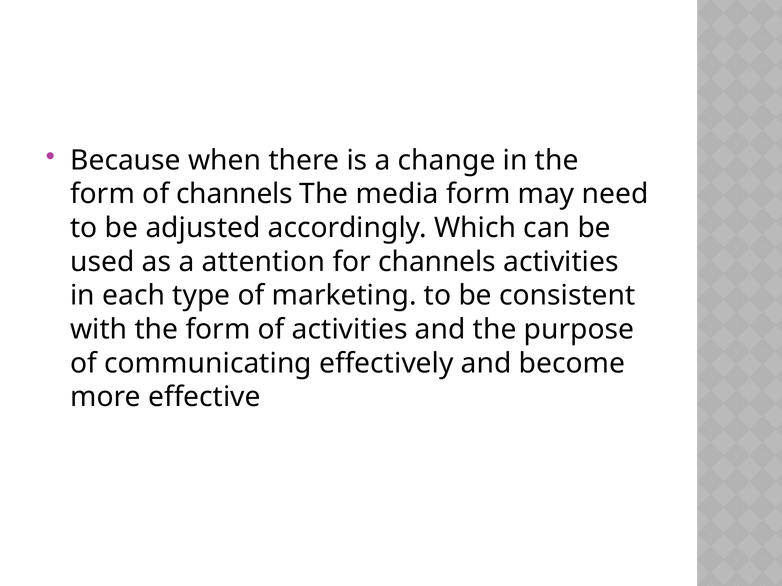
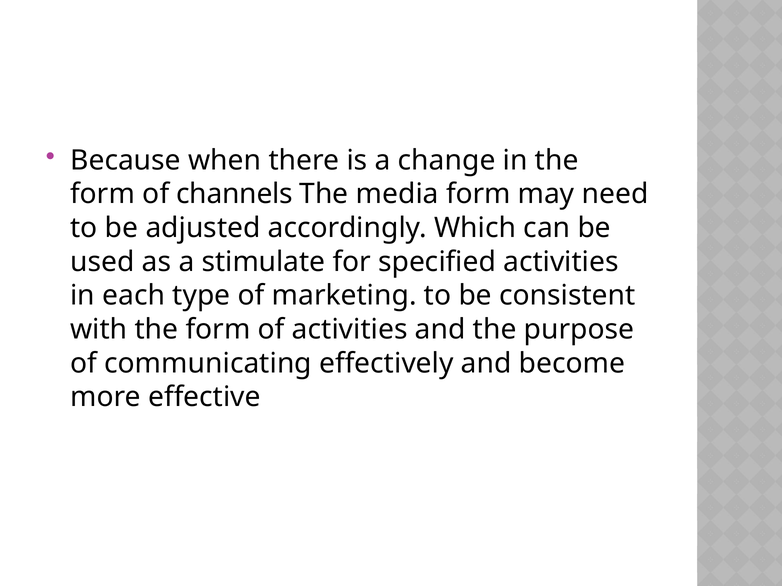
attention: attention -> stimulate (264, 262)
for channels: channels -> specified (437, 262)
